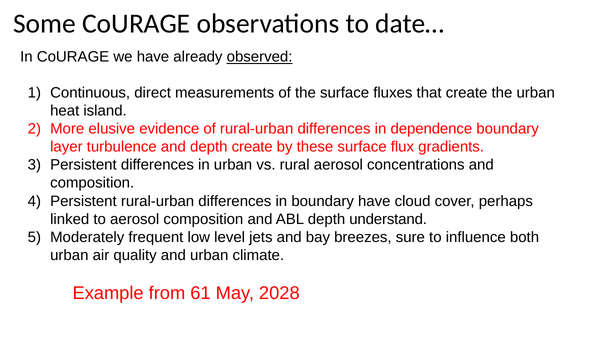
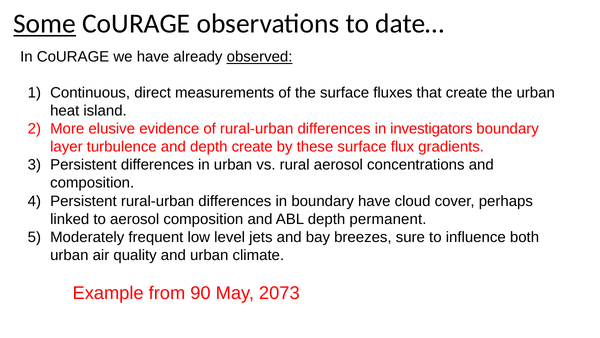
Some underline: none -> present (45, 24)
dependence: dependence -> investigators (431, 129)
understand: understand -> permanent (388, 219)
61: 61 -> 90 (200, 293)
2028: 2028 -> 2073 (279, 293)
